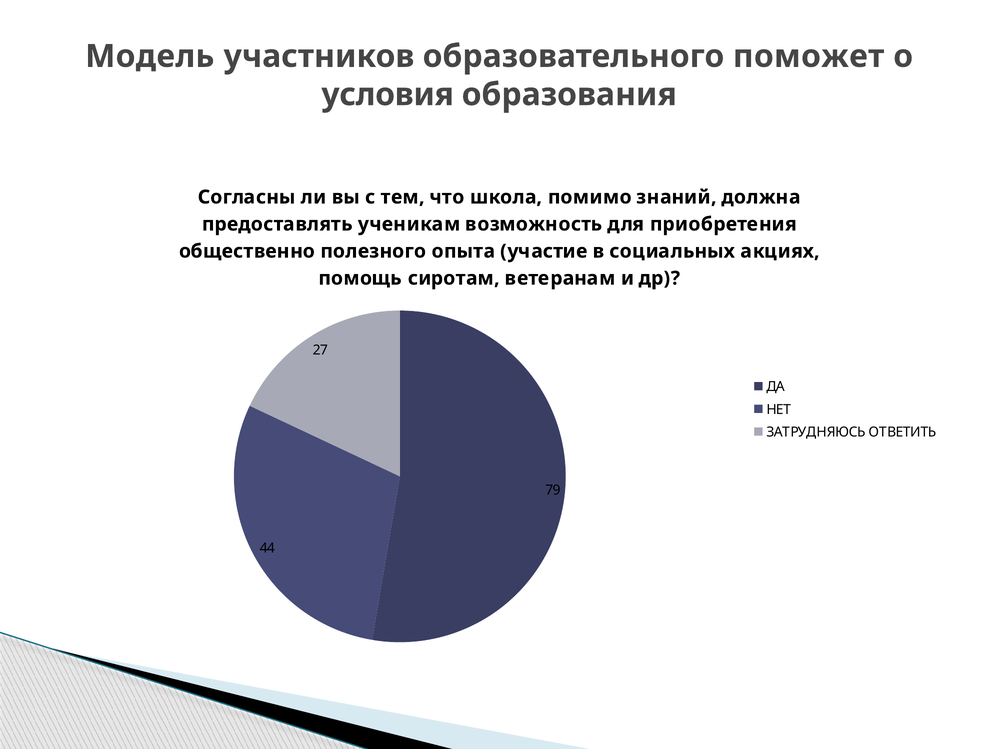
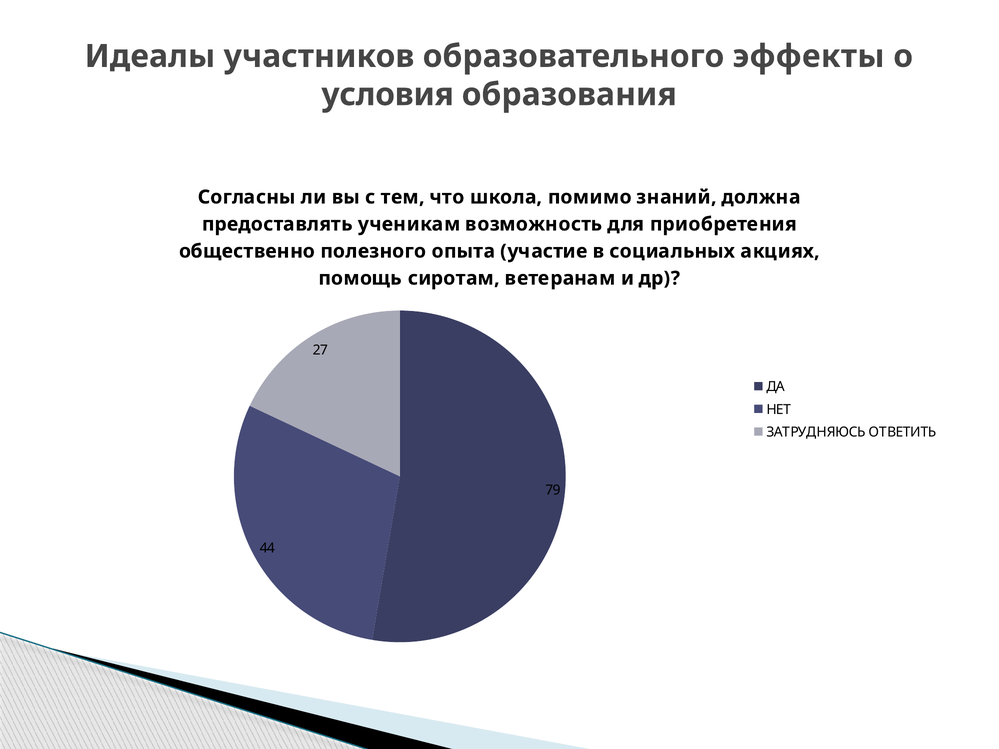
Модель: Модель -> Идеалы (150, 56)
поможет: поможет -> эффекты (809, 56)
